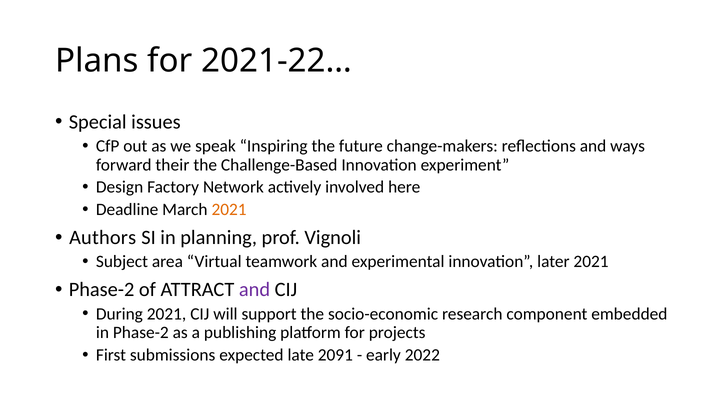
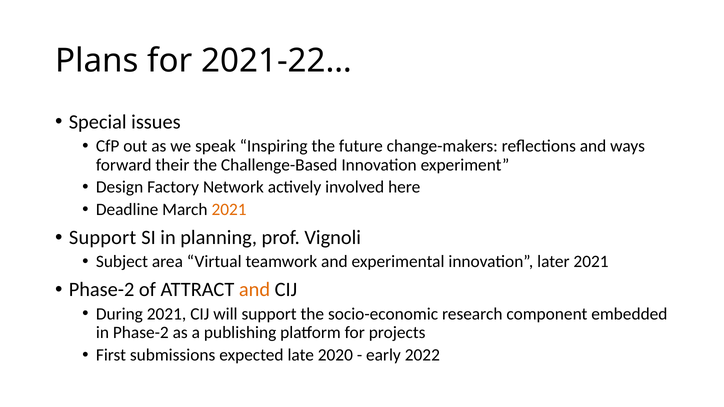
Authors: Authors -> Support (103, 238)
and colour: purple -> orange (255, 290)
2091: 2091 -> 2020 (335, 355)
